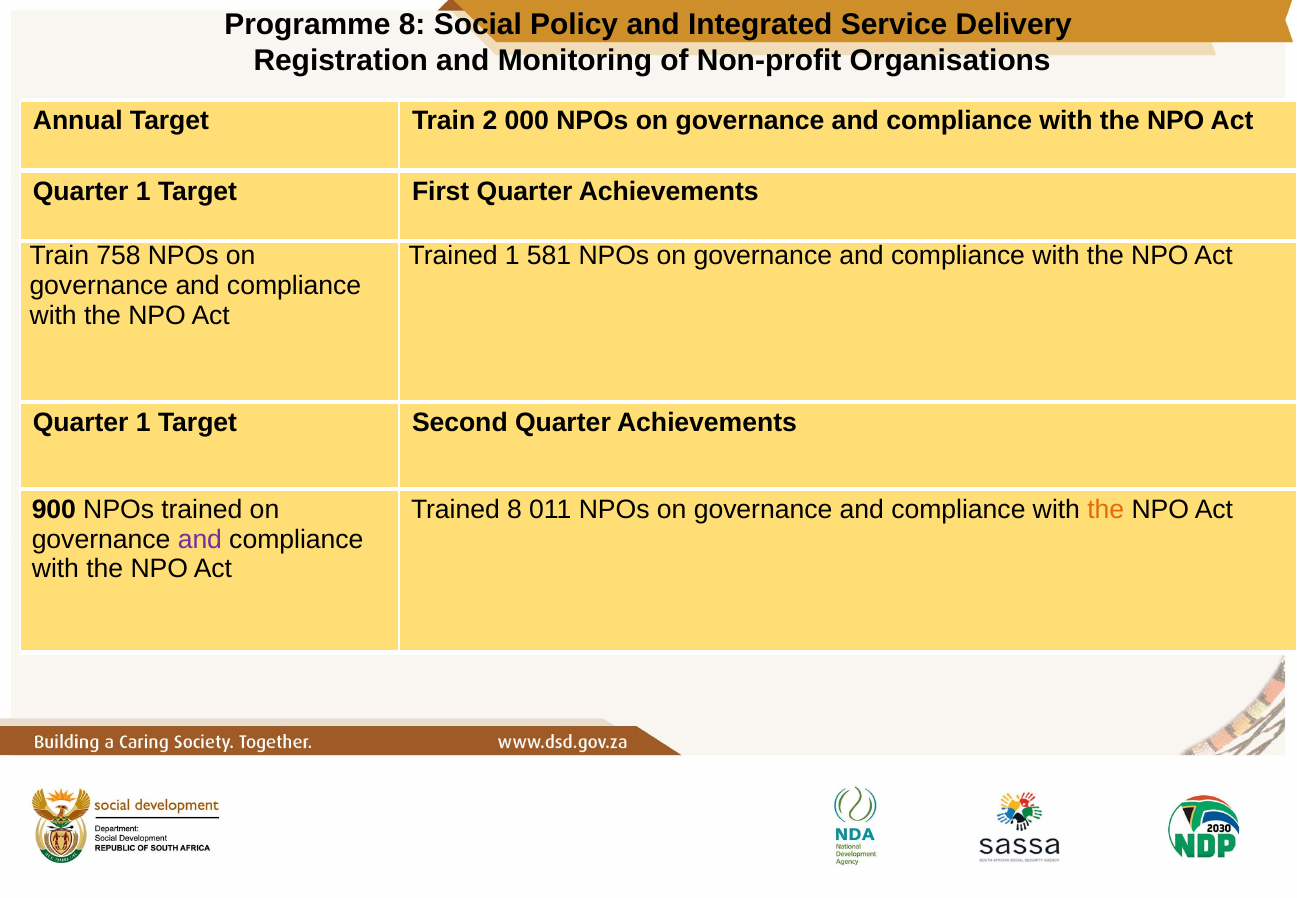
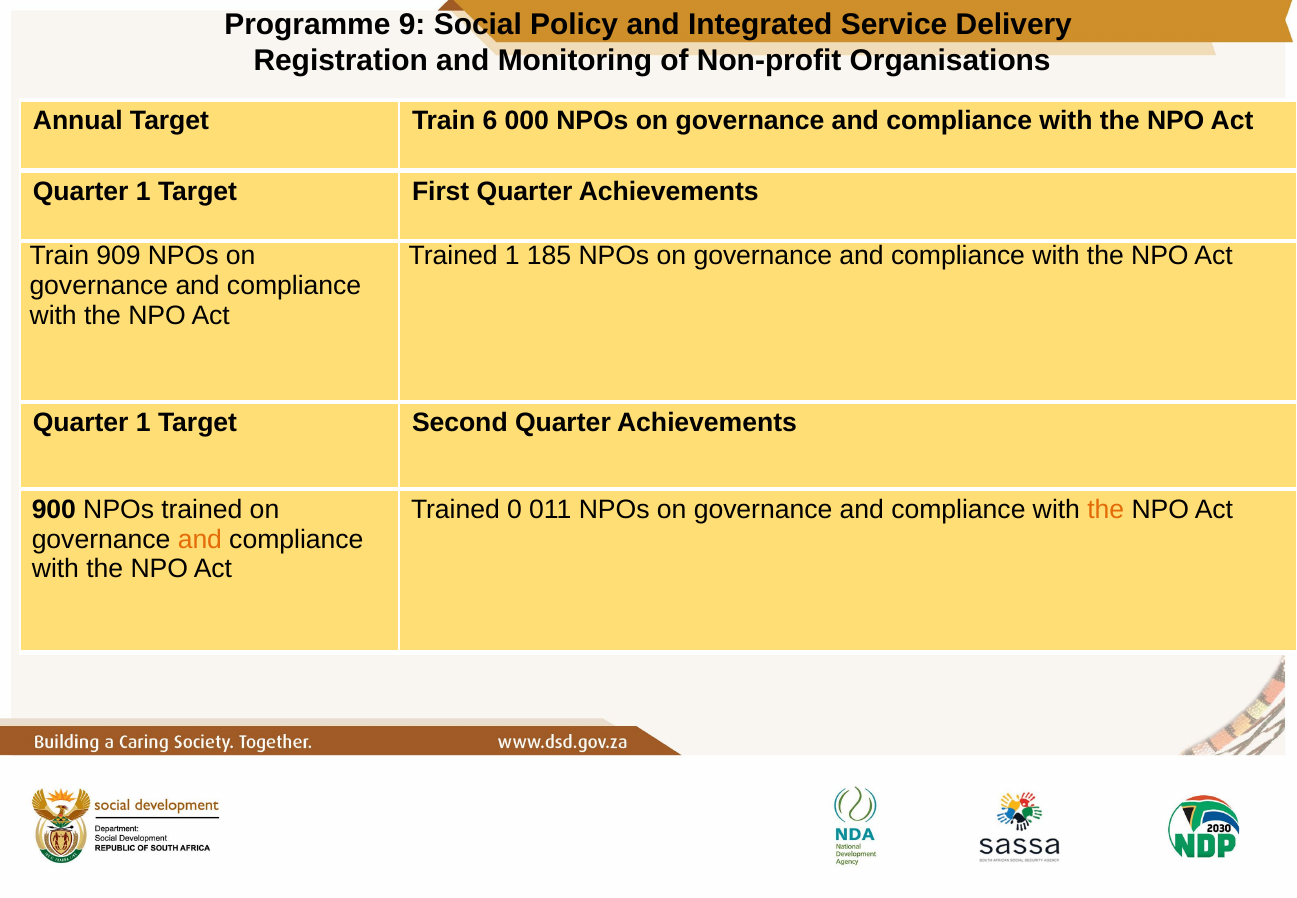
Programme 8: 8 -> 9 (412, 25)
2: 2 -> 6 (490, 121)
758: 758 -> 909 (118, 256)
581: 581 -> 185 (549, 256)
Trained 8: 8 -> 0 (514, 510)
and colour: purple -> orange (200, 539)
